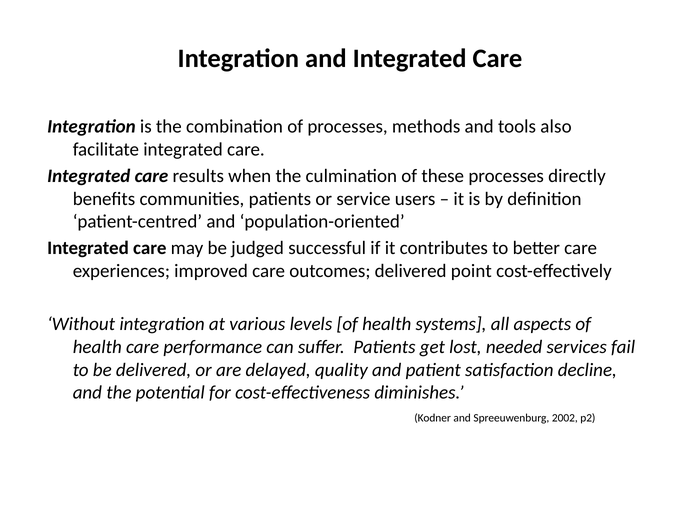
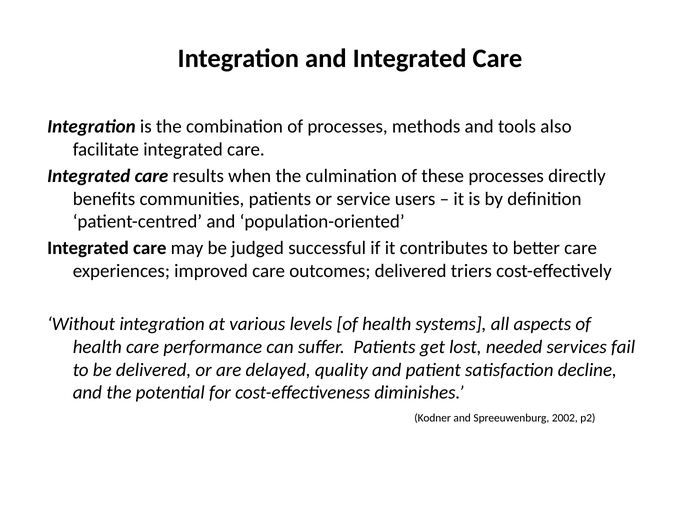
point: point -> triers (471, 271)
